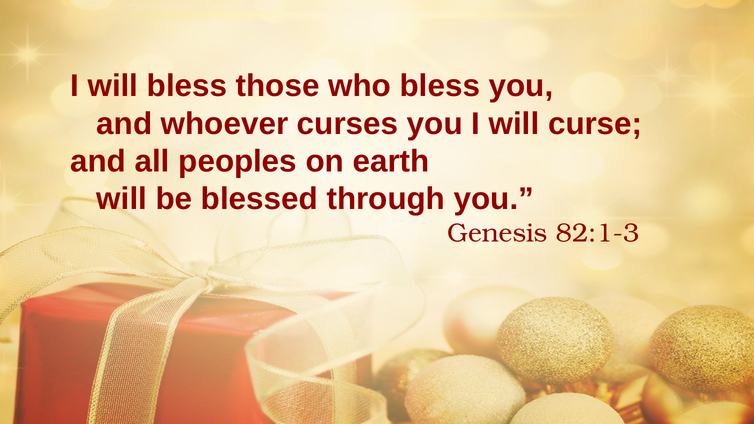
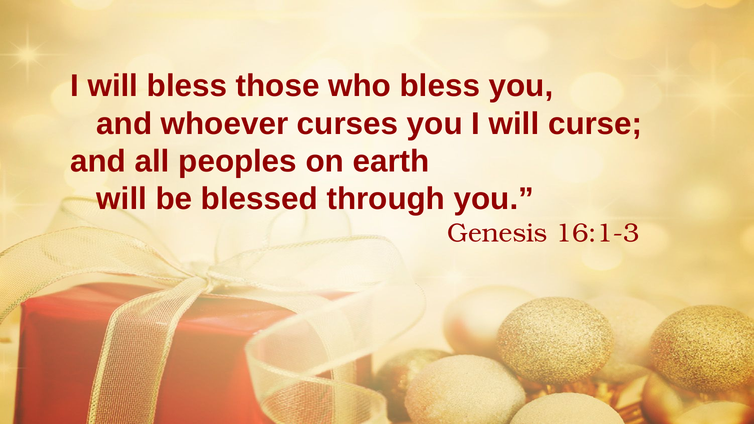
82:1-3: 82:1-3 -> 16:1-3 (598, 233)
